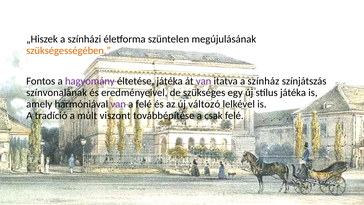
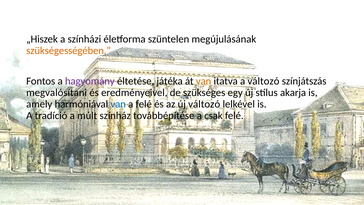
van colour: purple -> orange (204, 81)
a színház: színház -> változó (263, 81)
színvonalának: színvonalának -> megvalósítani (57, 93)
stílus játéka: játéka -> akarja (293, 93)
van colour: purple -> blue (118, 104)
viszont: viszont -> színház (115, 115)
